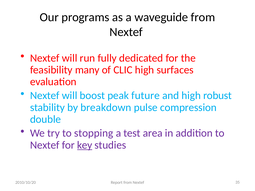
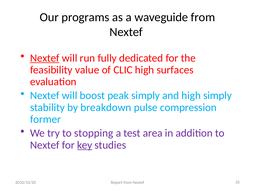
Nextef underline: none -> present (45, 58)
many: many -> value (87, 70)
peak future: future -> simply (146, 96)
high robust: robust -> simply (218, 96)
double: double -> former (45, 119)
